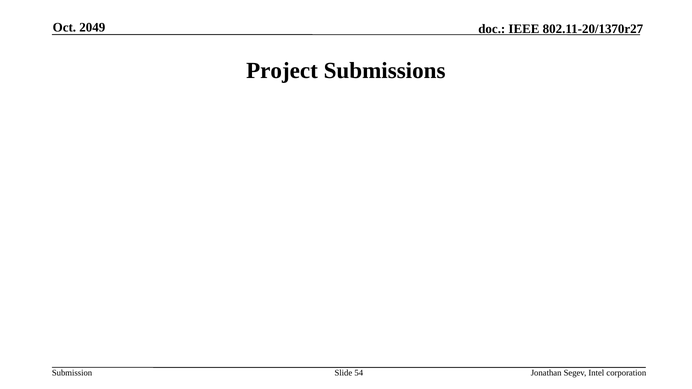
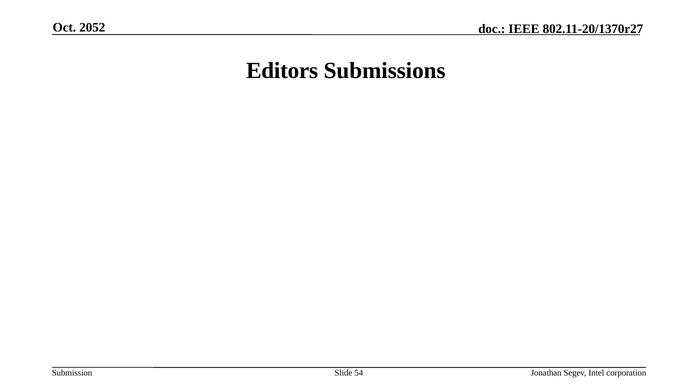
2049: 2049 -> 2052 (92, 28)
Project: Project -> Editors (282, 71)
